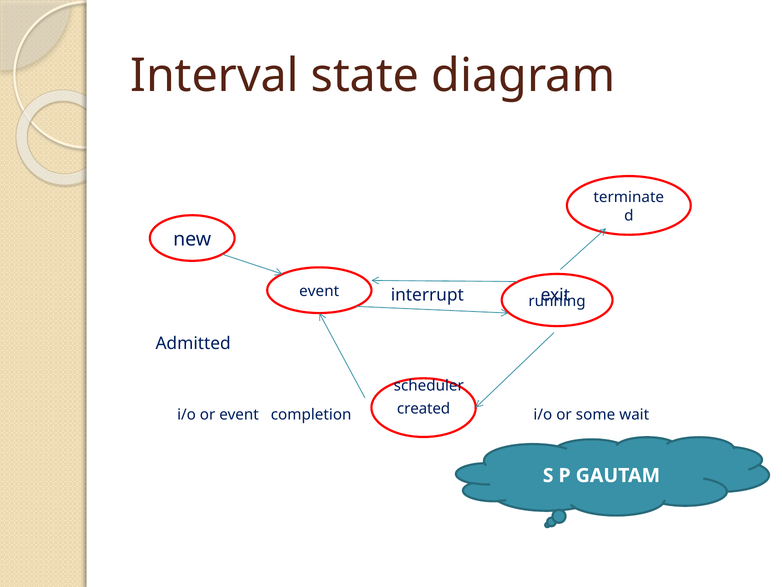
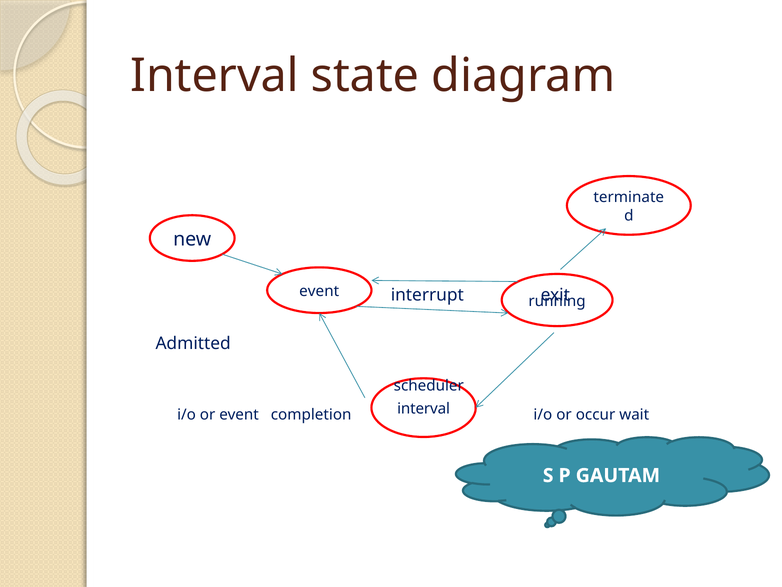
created: created -> interval (424, 408)
some: some -> occur (596, 414)
